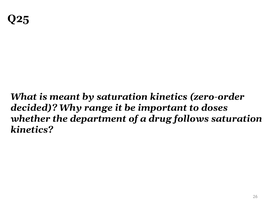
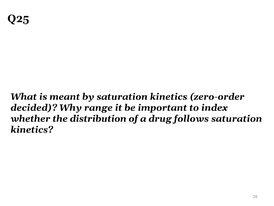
doses: doses -> index (214, 107)
department: department -> distribution (98, 118)
